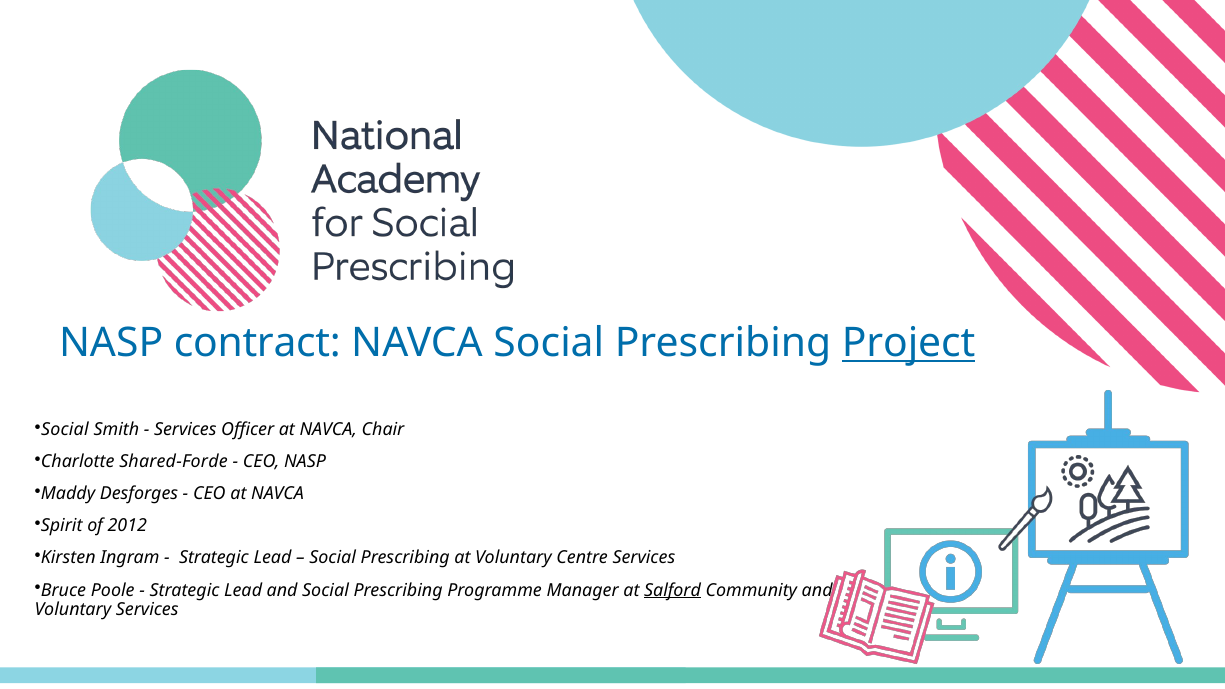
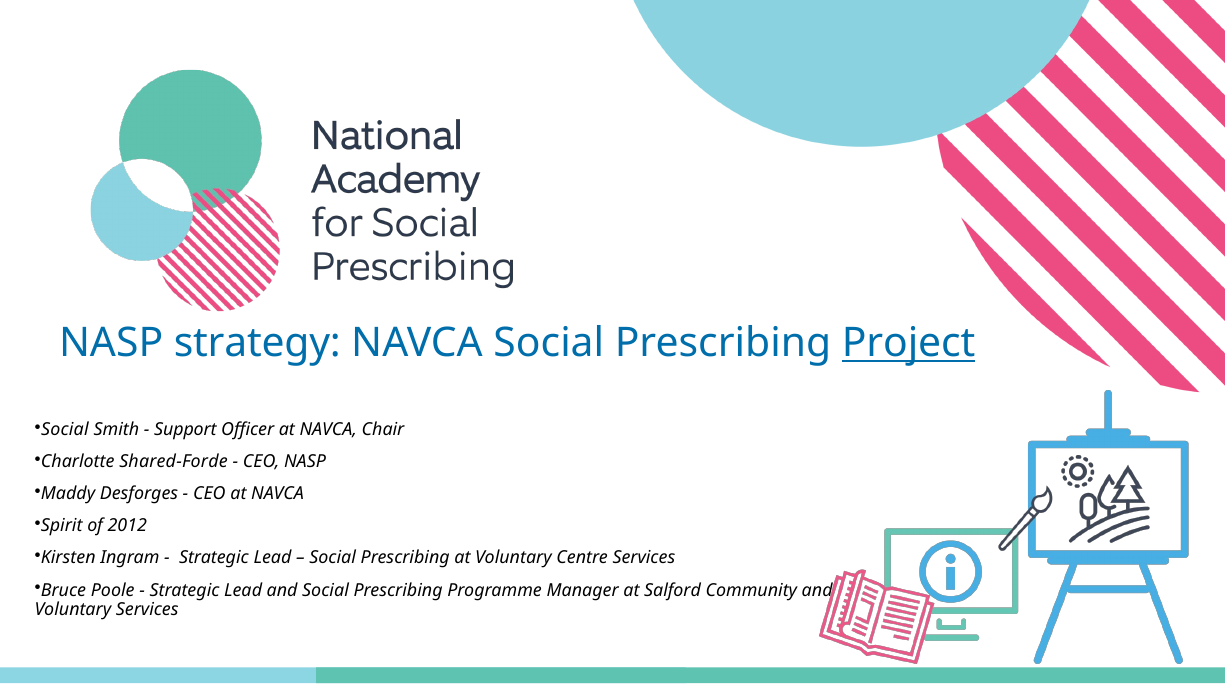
contract: contract -> strategy (257, 343)
Services: Services -> Support (185, 430)
Salford underline: present -> none (673, 590)
